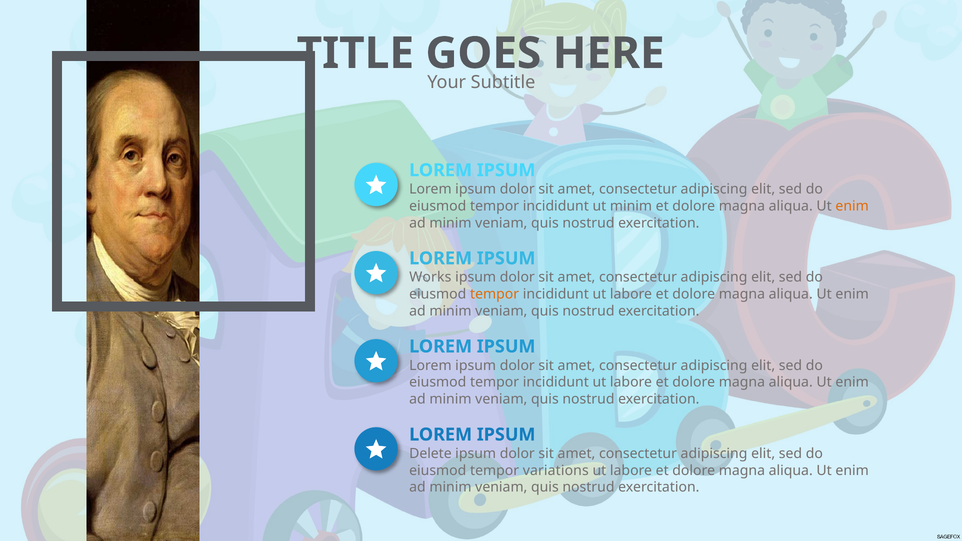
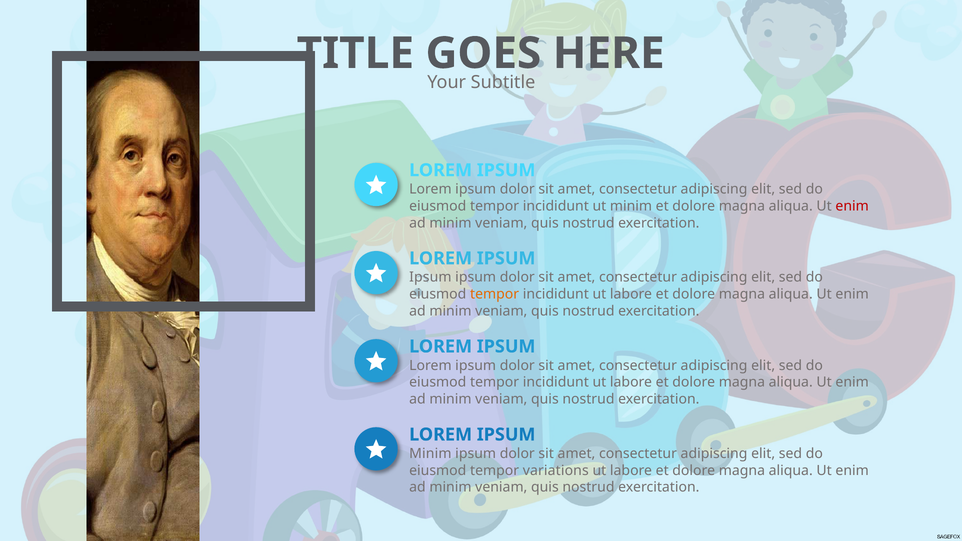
enim colour: orange -> red (852, 206)
Works: Works -> Ipsum (430, 277)
Delete: Delete -> Minim (430, 454)
